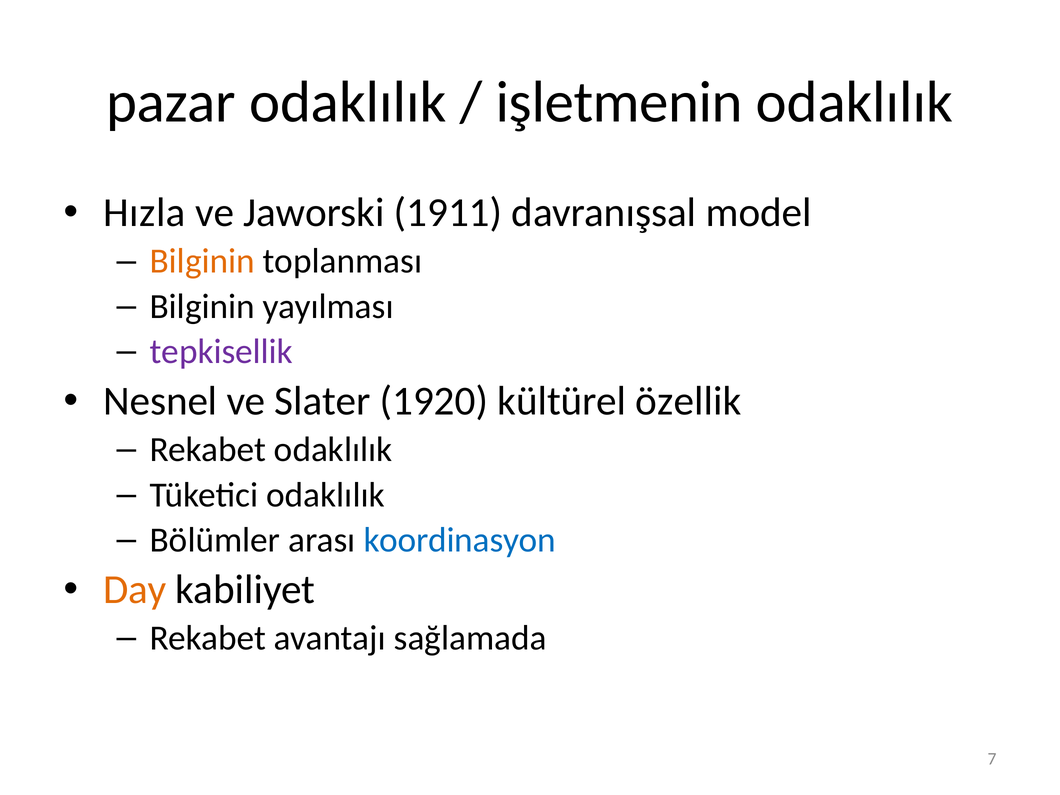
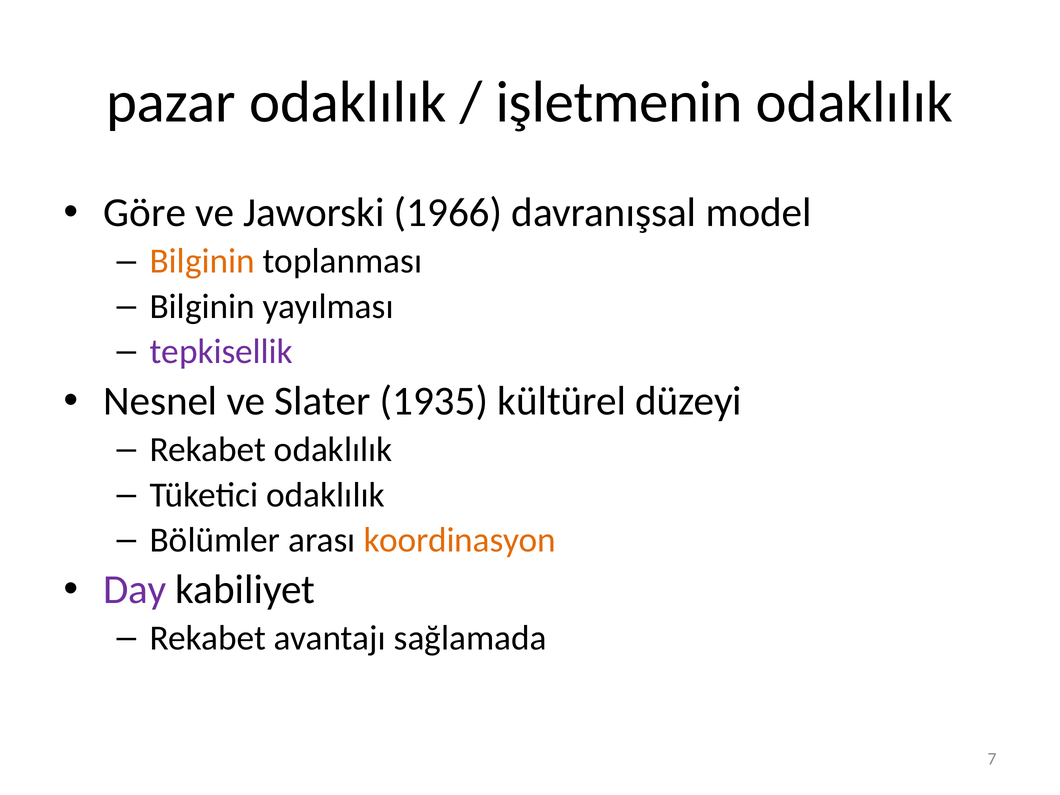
Hızla: Hızla -> Göre (145, 213)
1911: 1911 -> 1966 (448, 213)
1920: 1920 -> 1935 (434, 401)
özellik: özellik -> düzeyi (689, 401)
koordinasyon colour: blue -> orange (460, 540)
Day colour: orange -> purple (135, 590)
